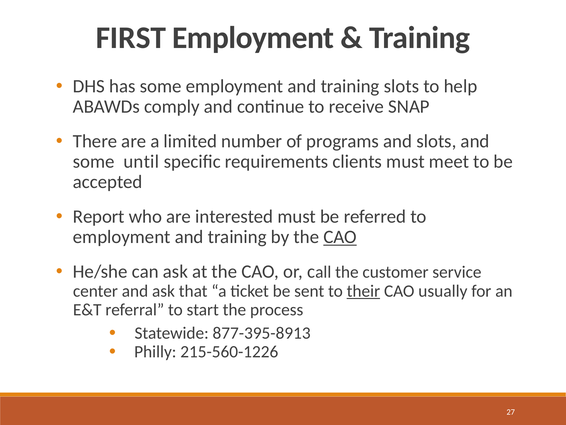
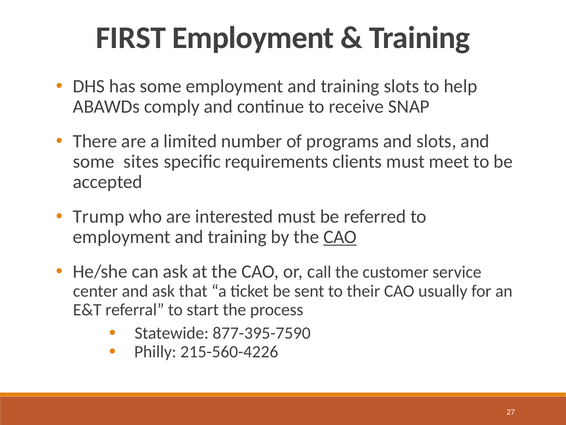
until: until -> sites (141, 161)
Report: Report -> Trump (99, 216)
their underline: present -> none (363, 291)
877-395-8913: 877-395-8913 -> 877-395-7590 (262, 333)
215-560-1226: 215-560-1226 -> 215-560-4226 (229, 351)
